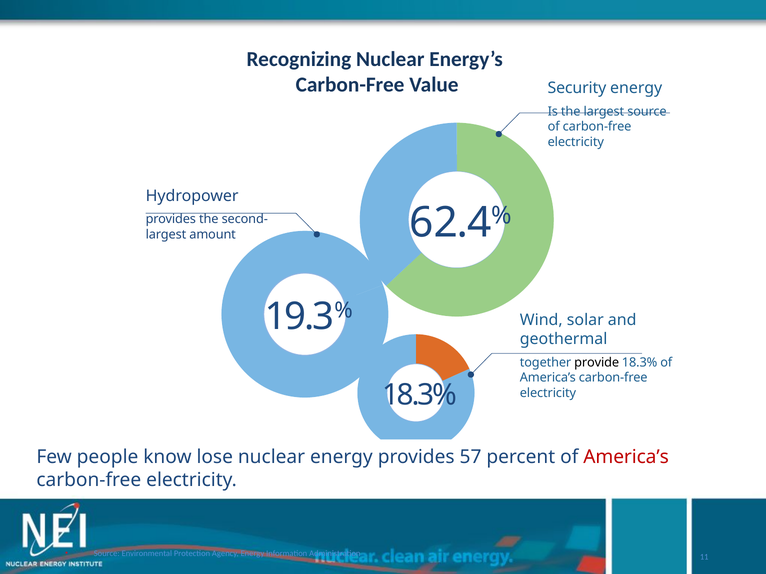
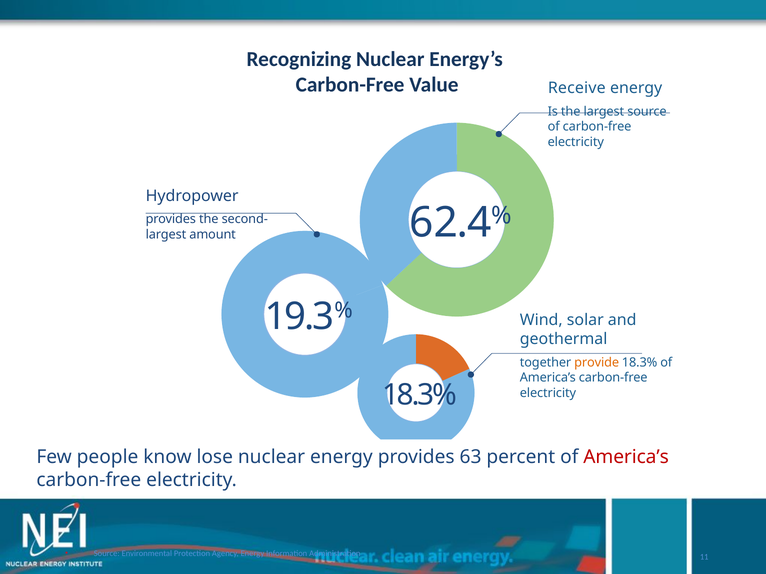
Security: Security -> Receive (577, 88)
provide colour: black -> orange (597, 363)
57: 57 -> 63 (471, 458)
